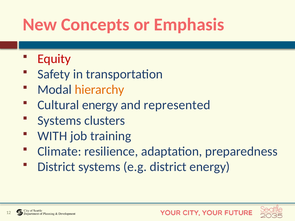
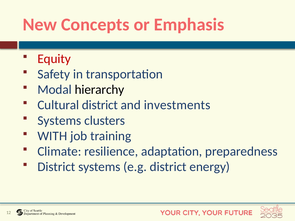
hierarchy colour: orange -> black (99, 90)
Cultural energy: energy -> district (100, 105)
represented: represented -> investments (177, 105)
